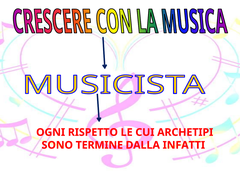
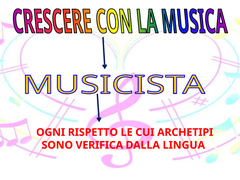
TERMINE: TERMINE -> VERIFICA (99, 145)
INFATTI: INFATTI -> LINGUA (184, 145)
